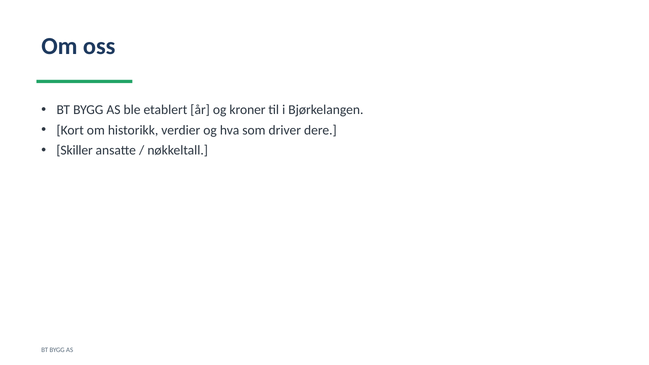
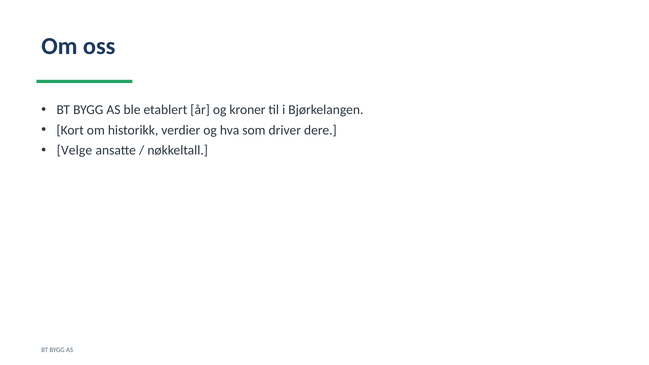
Skiller: Skiller -> Velge (74, 151)
